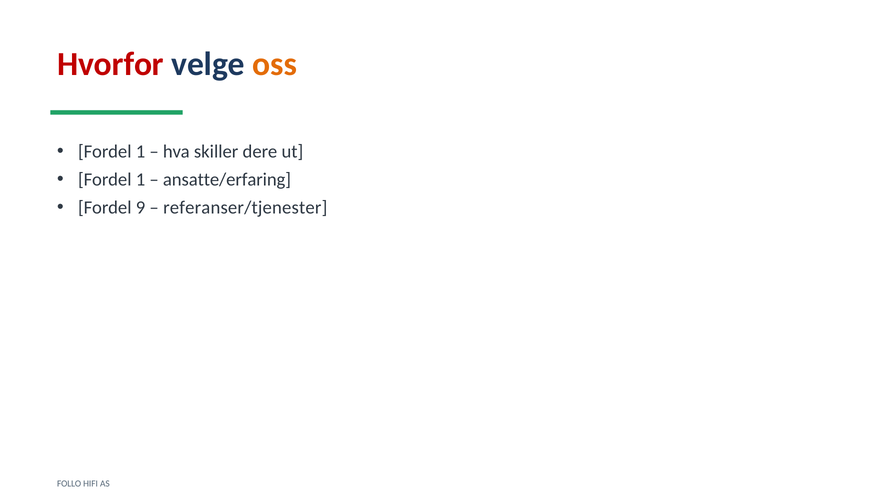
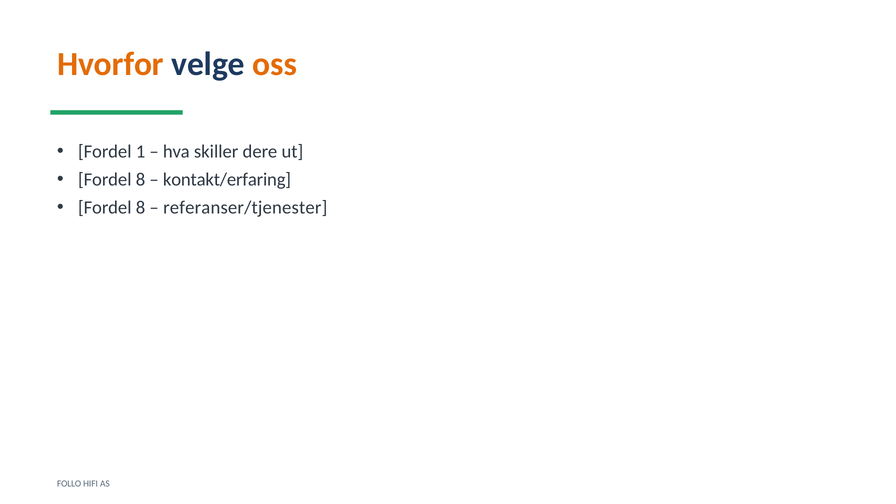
Hvorfor colour: red -> orange (110, 64)
1: 1 -> 8 (141, 180)
ansatte/erfaring: ansatte/erfaring -> kontakt/erfaring (227, 180)
9: 9 -> 8 (141, 208)
